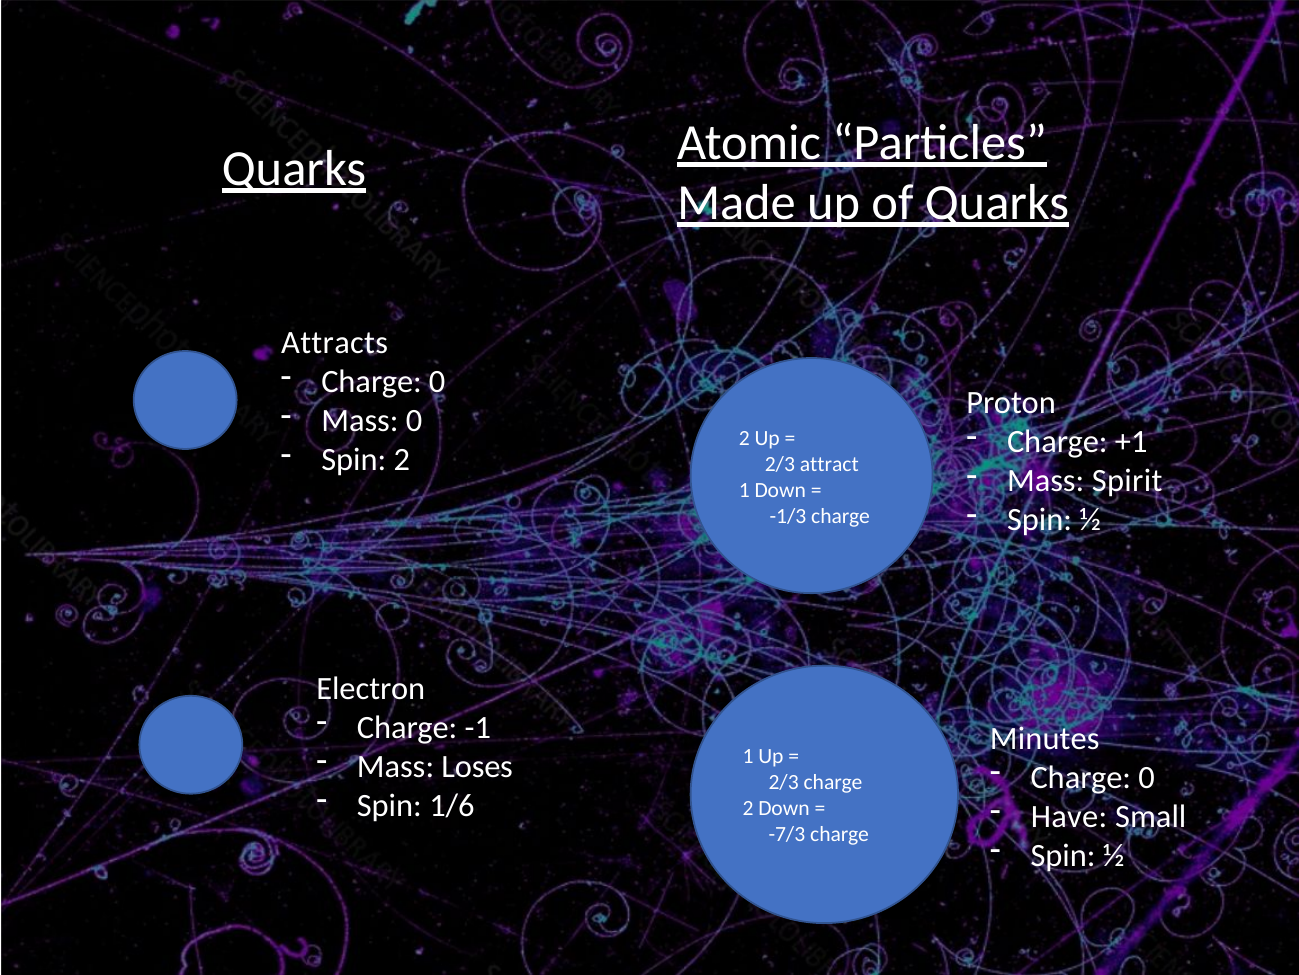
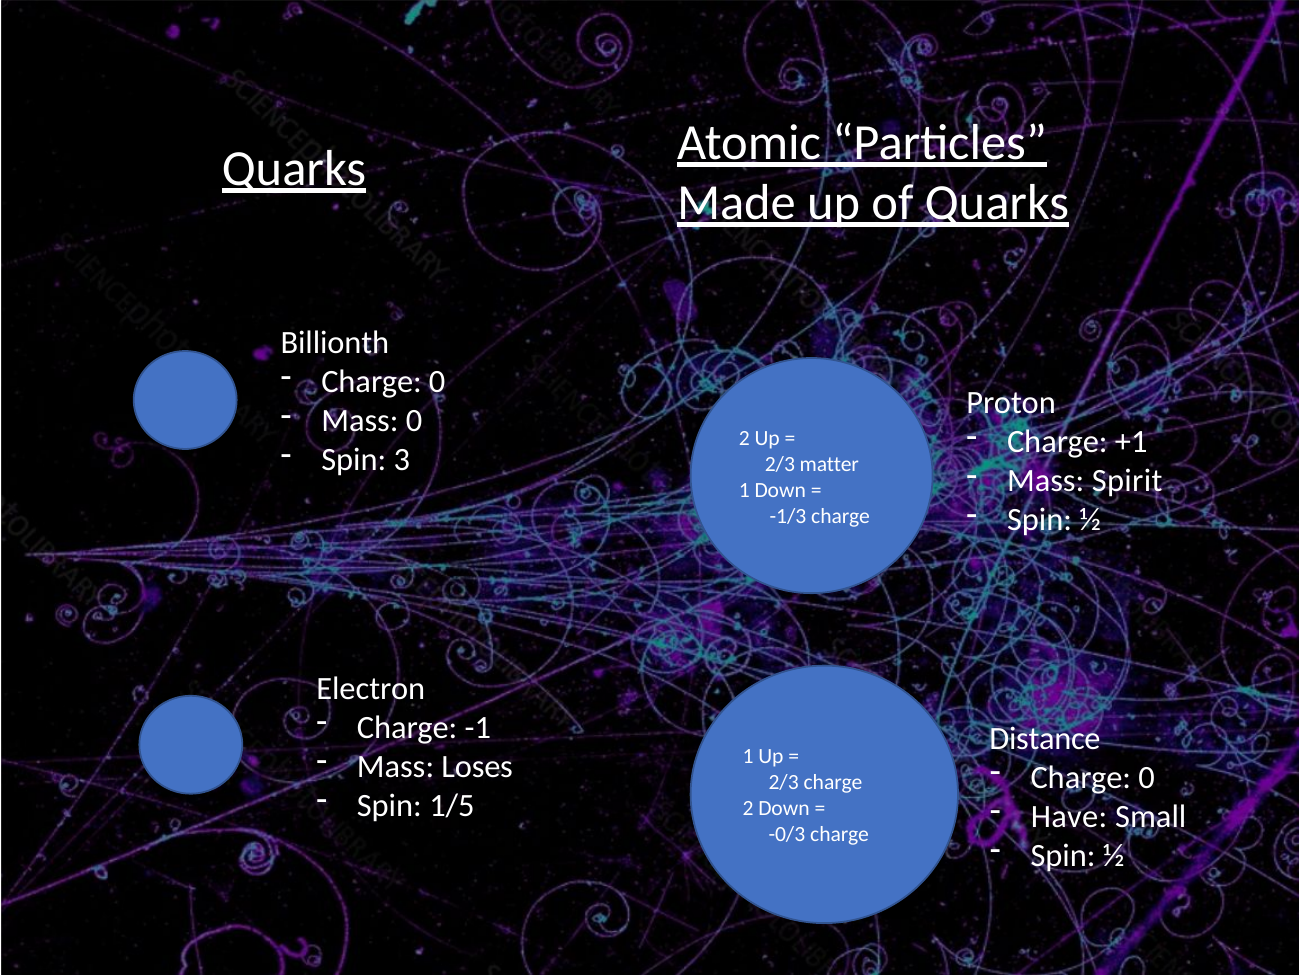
Attracts: Attracts -> Billionth (335, 343)
Spin 2: 2 -> 3 (402, 459)
attract: attract -> matter (829, 464)
Minutes: Minutes -> Distance (1045, 738)
1/6: 1/6 -> 1/5 (452, 805)
-7/3: -7/3 -> -0/3 (787, 834)
